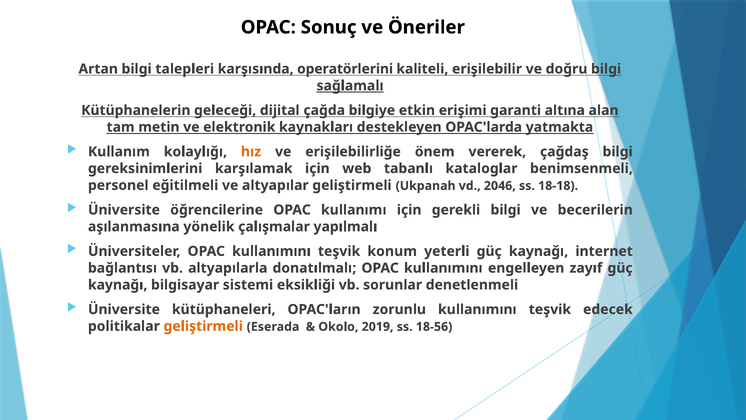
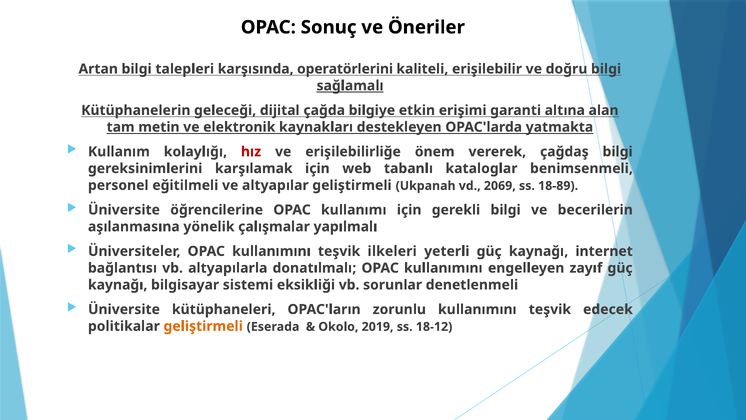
hız colour: orange -> red (251, 152)
2046: 2046 -> 2069 (500, 186)
18-18: 18-18 -> 18-89 (558, 186)
konum: konum -> ilkeleri (392, 251)
18-56: 18-56 -> 18-12 (434, 326)
